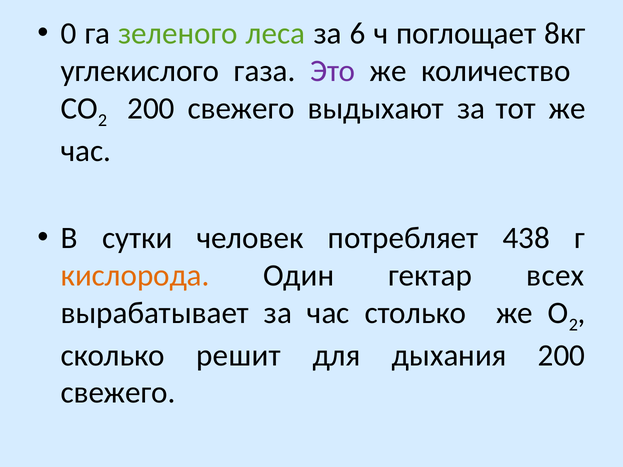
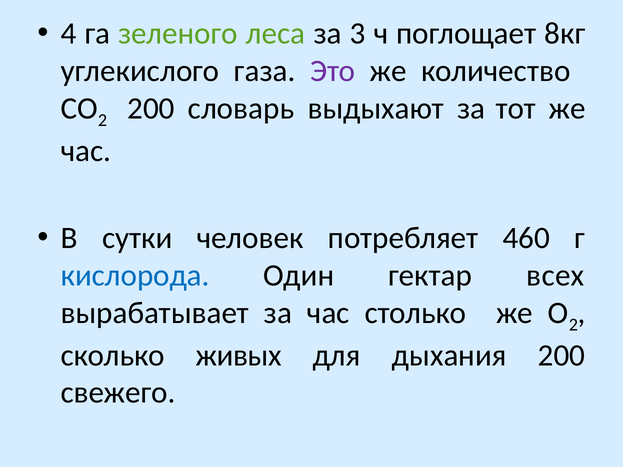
0: 0 -> 4 (69, 34)
6: 6 -> 3 (358, 34)
свежего: свежего -> словарь (241, 108)
438: 438 -> 460 (526, 238)
кислорода colour: orange -> blue (135, 276)
решит: решит -> живых (239, 355)
